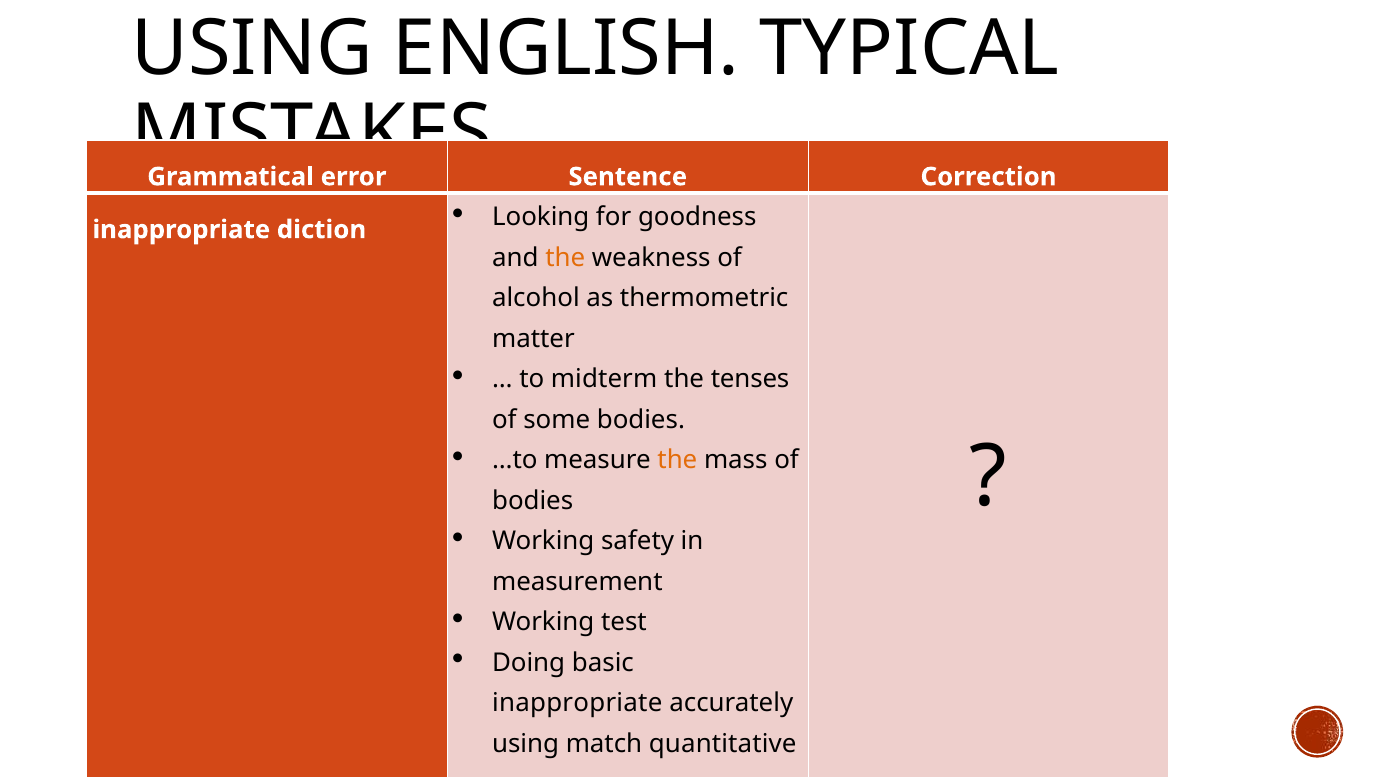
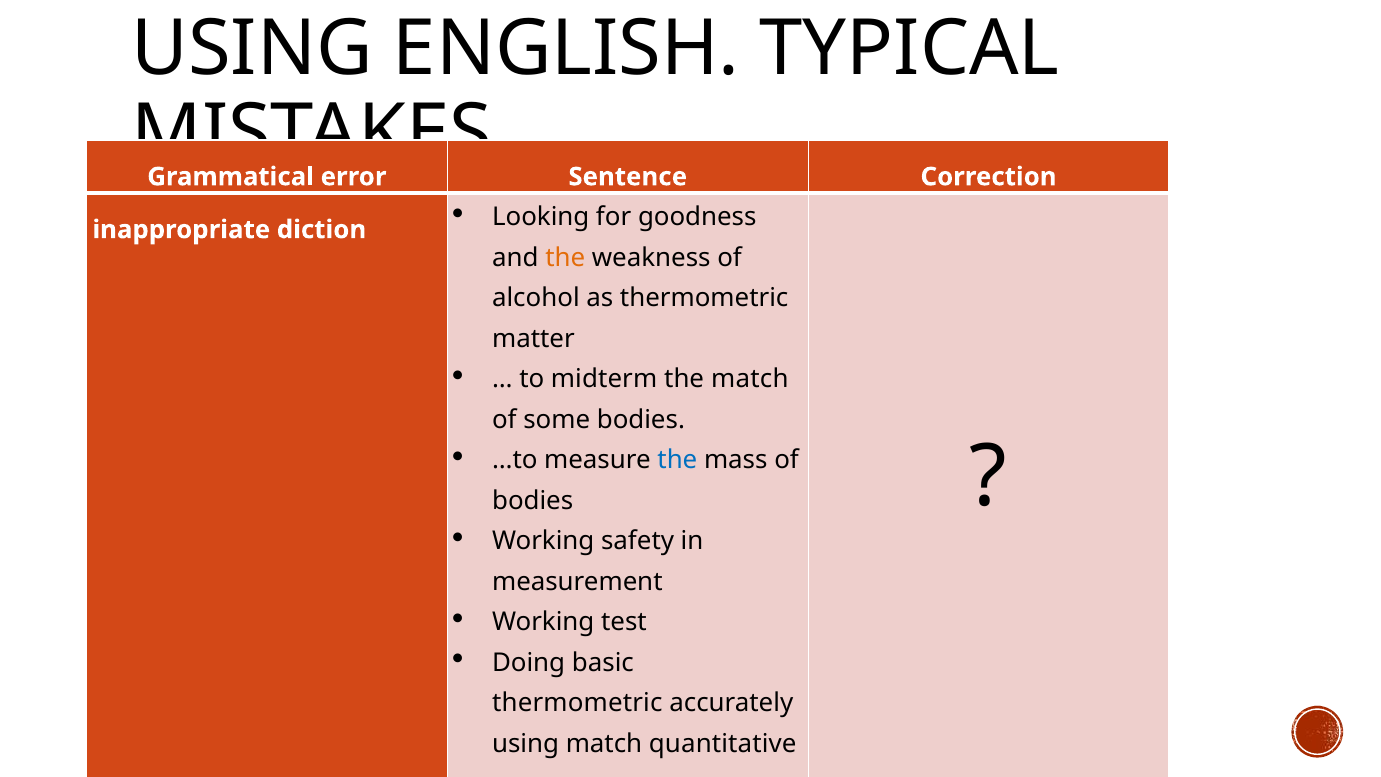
the tenses: tenses -> match (750, 379)
the colour: orange -> blue (677, 460)
inappropriate: inappropriate -> thermometric (577, 703)
